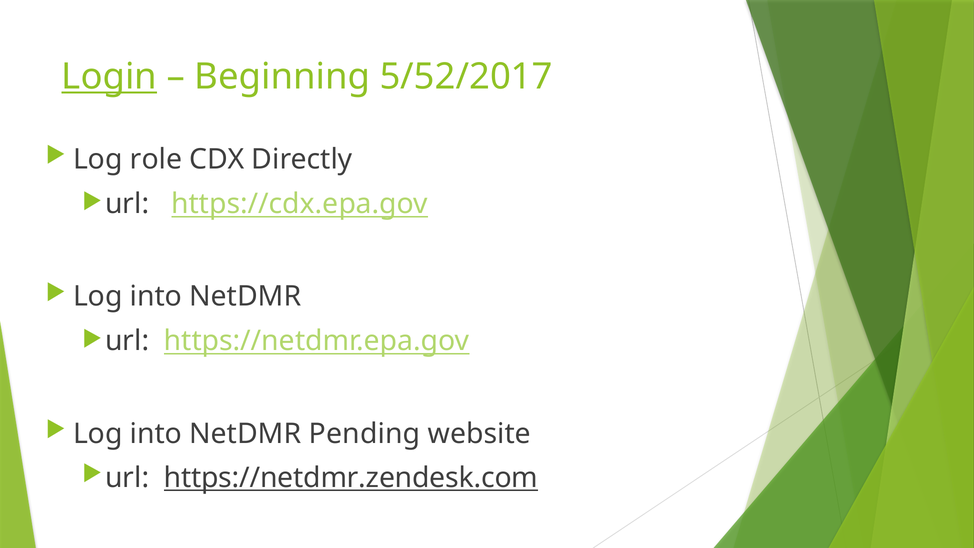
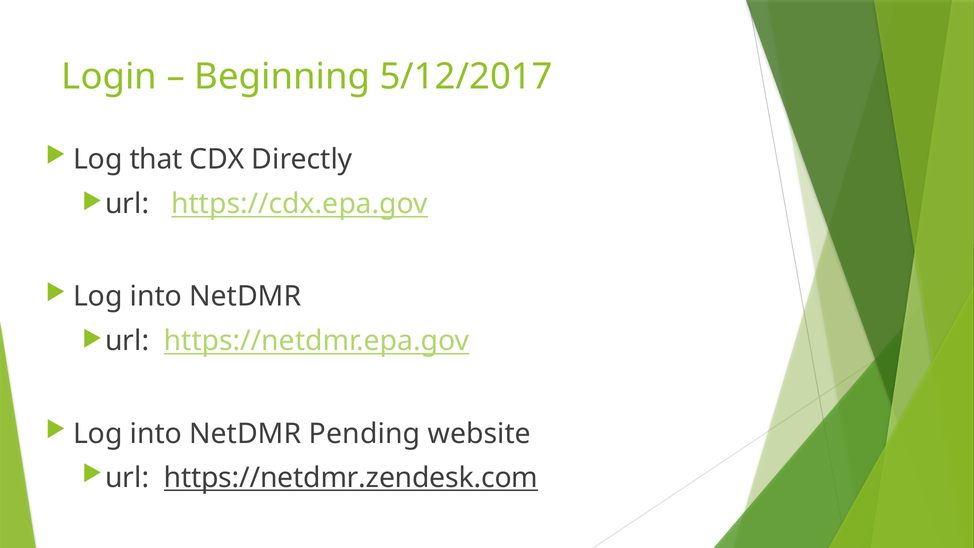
Login underline: present -> none (109, 77)
5/52/2017: 5/52/2017 -> 5/12/2017 (466, 77)
role: role -> that (156, 159)
